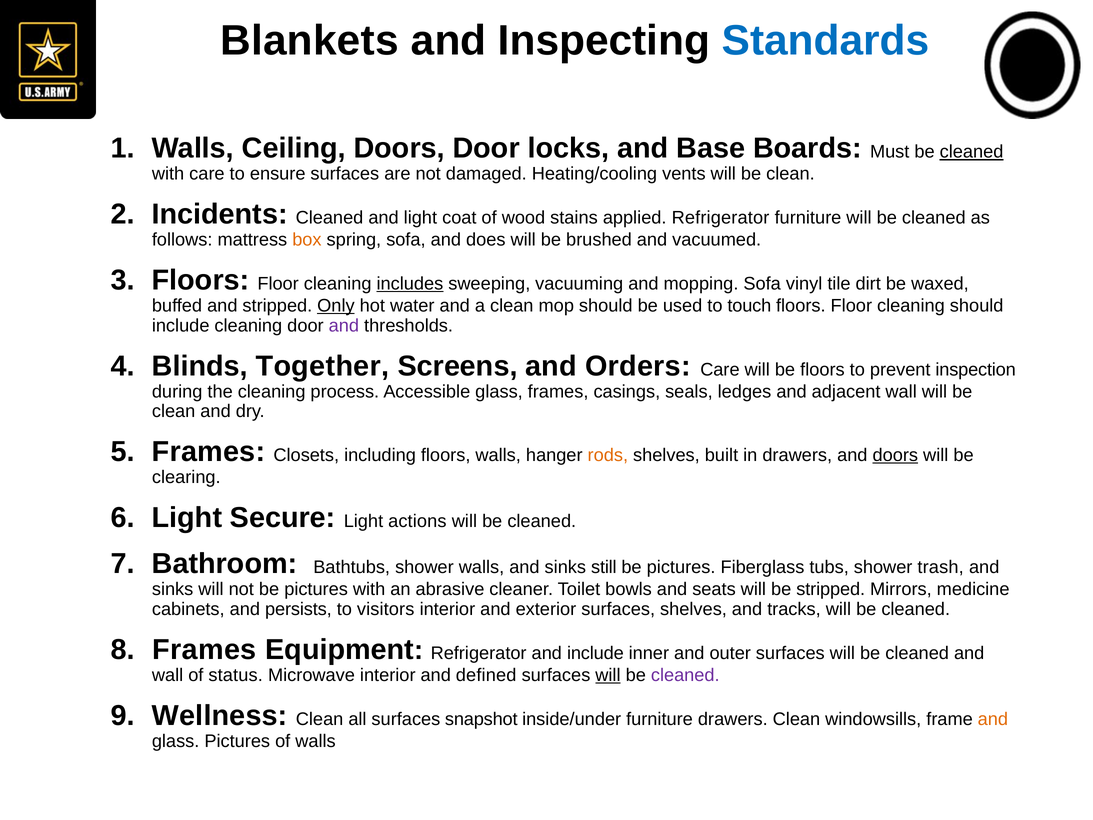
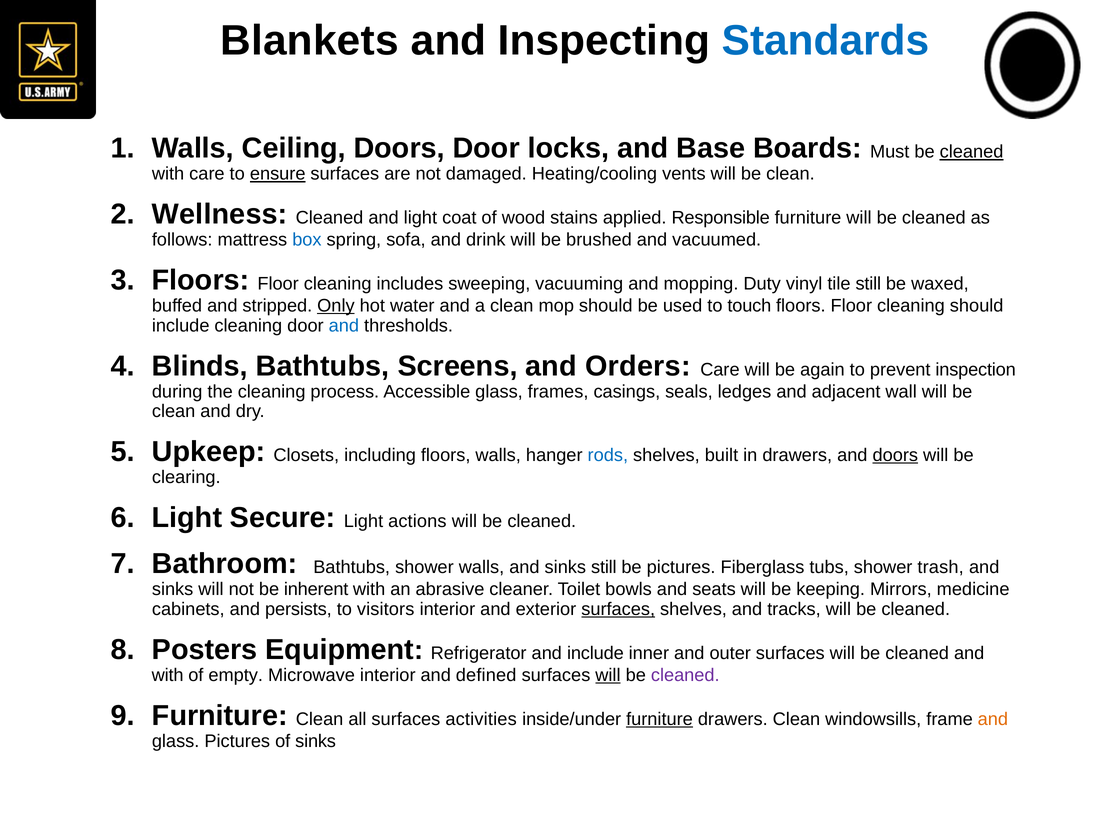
ensure underline: none -> present (278, 174)
Incidents: Incidents -> Wellness (220, 214)
applied Refrigerator: Refrigerator -> Responsible (721, 218)
box colour: orange -> blue (307, 240)
does: does -> drink (486, 240)
includes underline: present -> none (410, 284)
mopping Sofa: Sofa -> Duty (762, 284)
tile dirt: dirt -> still (868, 284)
and colour: purple -> blue (344, 325)
Blinds Together: Together -> Bathtubs (323, 366)
be floors: floors -> again (822, 369)
Frames: Frames -> Upkeep (209, 452)
rods colour: orange -> blue (608, 455)
not be pictures: pictures -> inherent (316, 589)
be stripped: stripped -> keeping (831, 589)
surfaces underline: none -> present (618, 609)
Frames: Frames -> Posters (205, 649)
wall: wall -> with (168, 675)
status: status -> empty (236, 675)
Wellness: Wellness -> Furniture (220, 715)
snapshot: snapshot -> activities (481, 719)
furniture underline: none -> present (659, 719)
of walls: walls -> sinks (316, 741)
